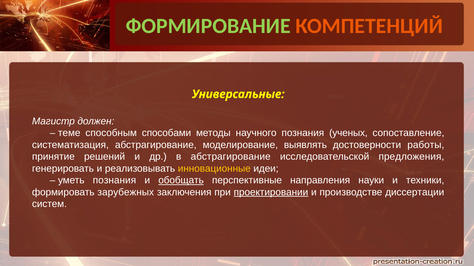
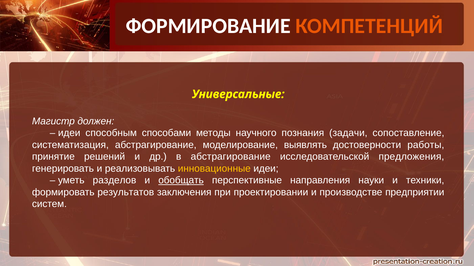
ФОРМИРОВАНИЕ colour: light green -> white (208, 26)
теме: теме -> идеи (69, 133)
ученых: ученых -> задачи (348, 133)
уметь познания: познания -> разделов (114, 181)
зарубежных: зарубежных -> результатов (126, 193)
проектировании underline: present -> none (271, 193)
диссертации: диссертации -> предприятии (415, 193)
